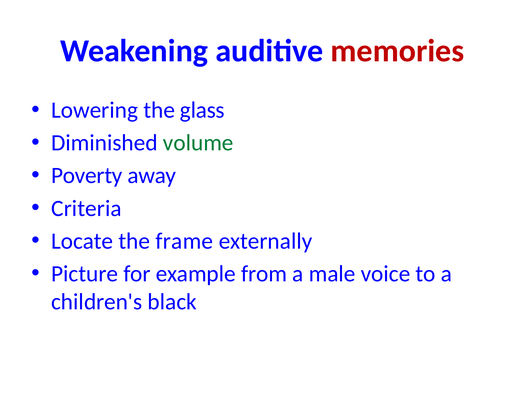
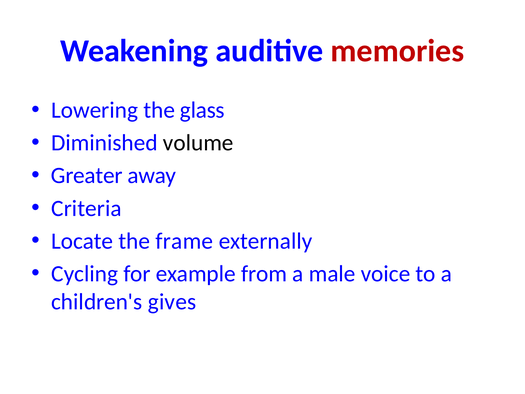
volume colour: green -> black (198, 143)
Poverty: Poverty -> Greater (87, 175)
Picture: Picture -> Cycling (85, 274)
black: black -> gives (172, 302)
